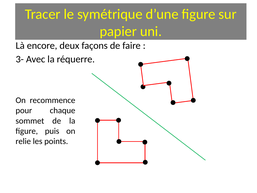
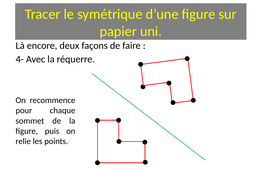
3-: 3- -> 4- (20, 59)
